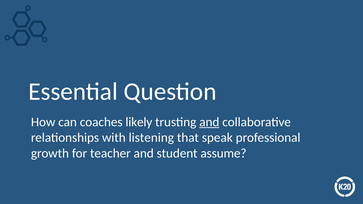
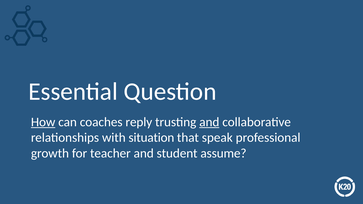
How underline: none -> present (43, 122)
likely: likely -> reply (139, 122)
listening: listening -> situation (151, 138)
